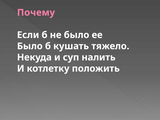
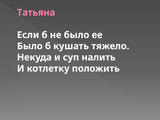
Почему: Почему -> Татьяна (36, 13)
